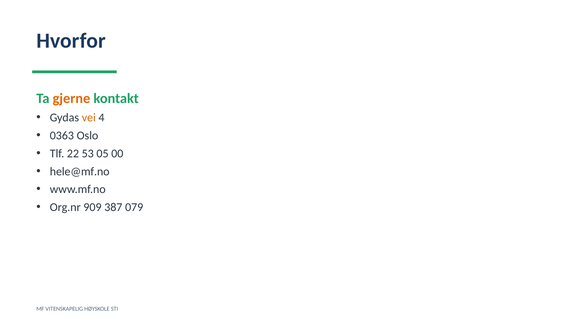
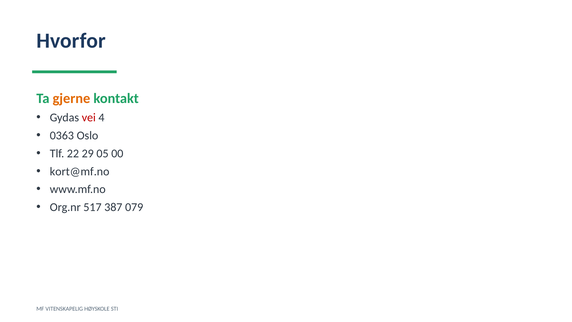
vei colour: orange -> red (89, 118)
53: 53 -> 29 (88, 153)
hele@mf.no: hele@mf.no -> kort@mf.no (80, 171)
909: 909 -> 517 (92, 207)
